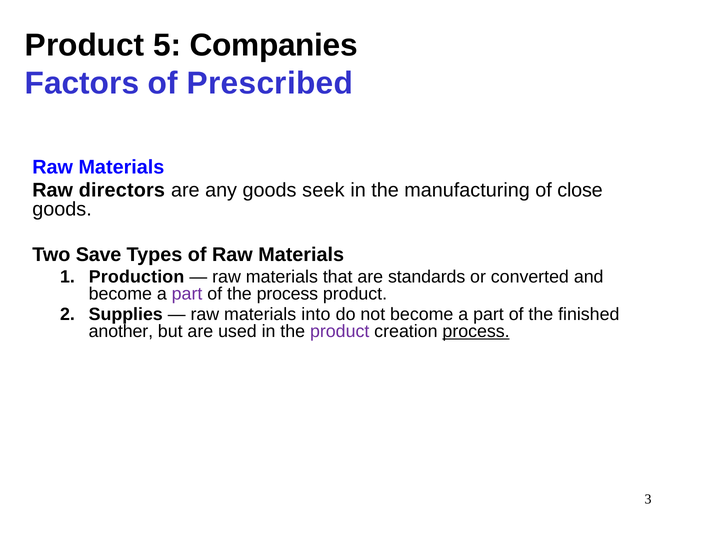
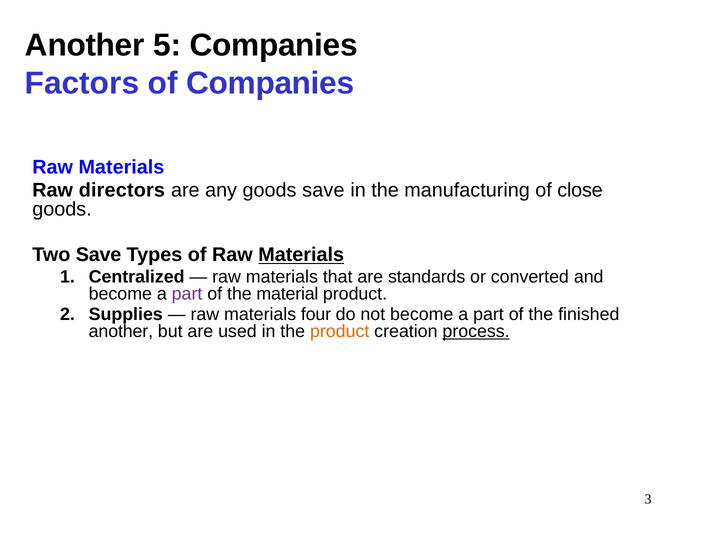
Product: Product -> Another (85, 46)
of Prescribed: Prescribed -> Companies (270, 83)
goods seek: seek -> save (323, 190)
Materials underline: none -> present (301, 255)
Production: Production -> Centralized (137, 277)
the process: process -> material (287, 294)
into: into -> four (316, 314)
product colour: purple -> orange (340, 332)
